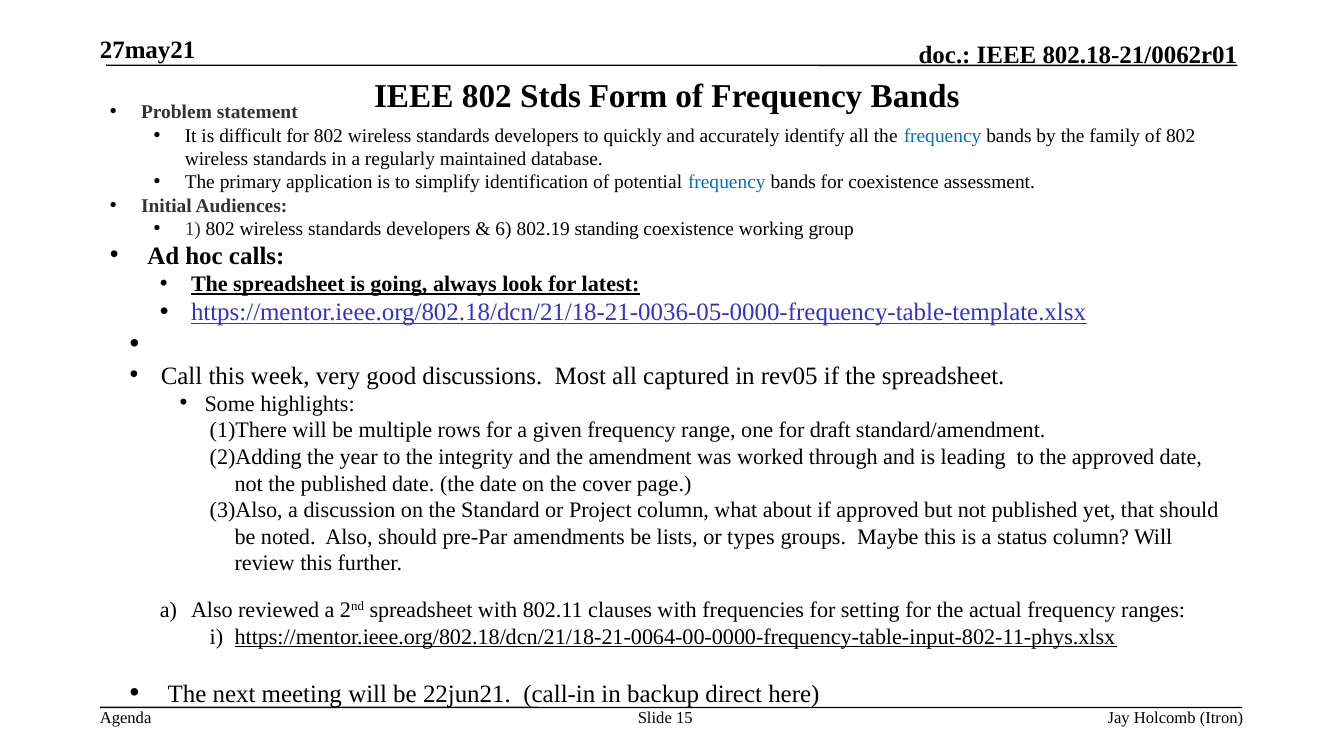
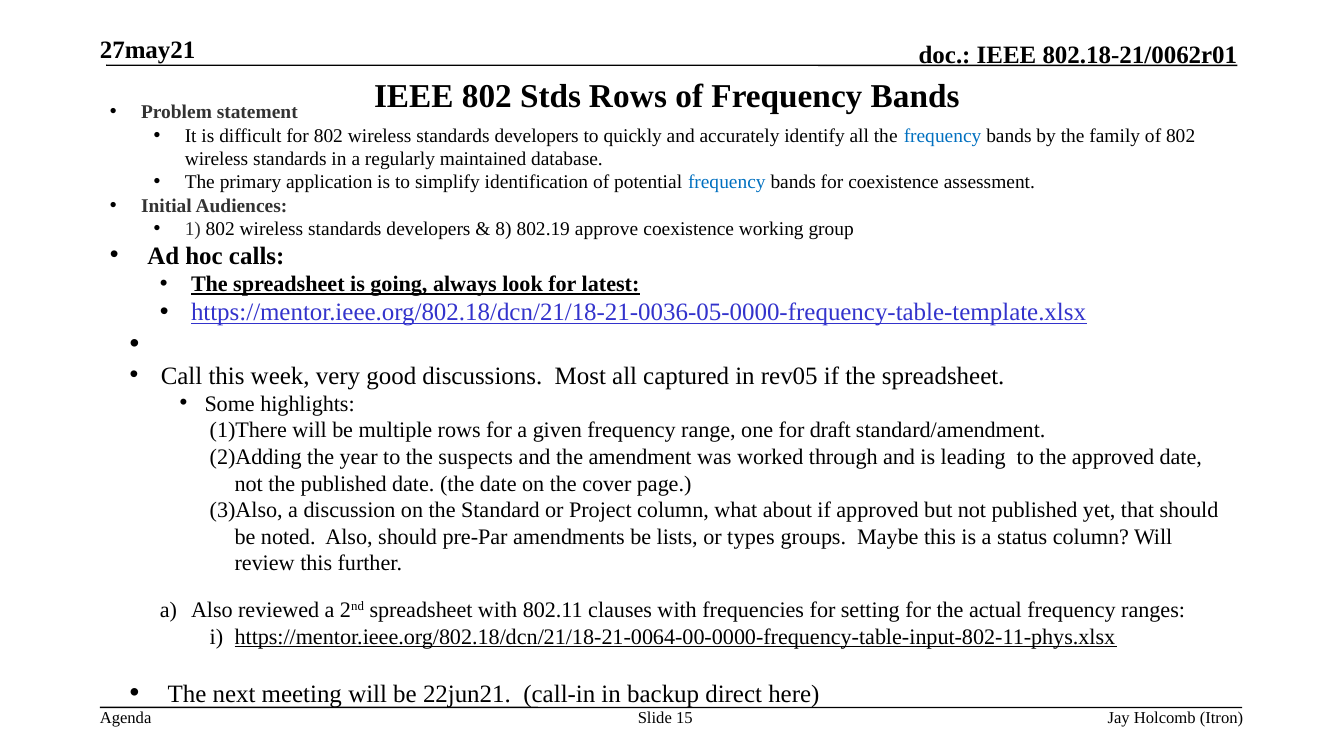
Stds Form: Form -> Rows (628, 97)
6: 6 -> 8 (504, 229)
standing: standing -> approve (607, 229)
integrity: integrity -> suspects (476, 457)
